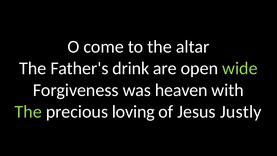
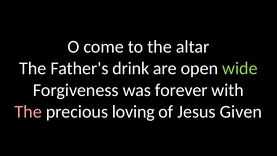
heaven: heaven -> forever (181, 90)
The colour: light green -> pink (28, 112)
Justly: Justly -> Given (241, 112)
